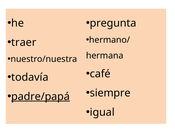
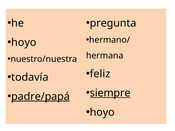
traer: traer -> hoyo (24, 42)
café: café -> feliz (100, 74)
siempre underline: none -> present (110, 93)
igual: igual -> hoyo (102, 112)
